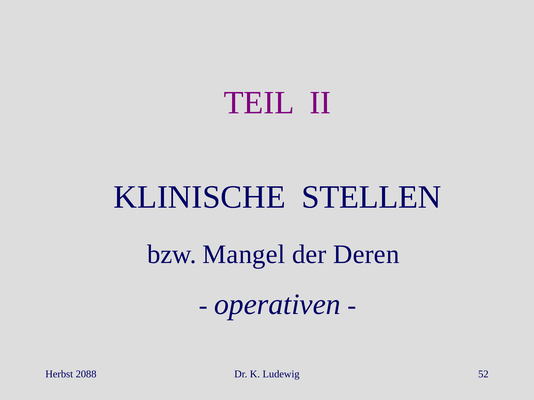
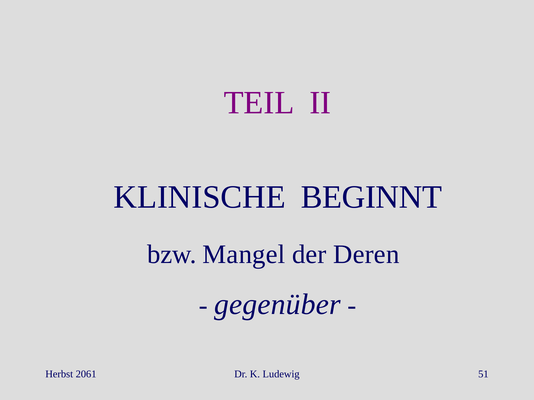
STELLEN: STELLEN -> BEGINNT (371, 197)
operativen: operativen -> gegenüber (277, 305)
2088: 2088 -> 2061 (86, 375)
52: 52 -> 51 (483, 375)
